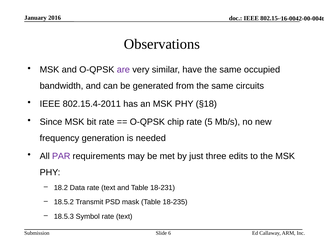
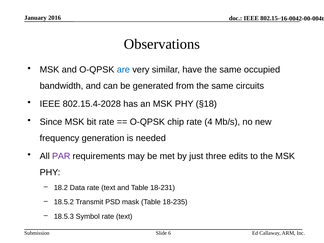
are colour: purple -> blue (123, 70)
802.15.4-2011: 802.15.4-2011 -> 802.15.4-2028 (92, 104)
5: 5 -> 4 (208, 122)
